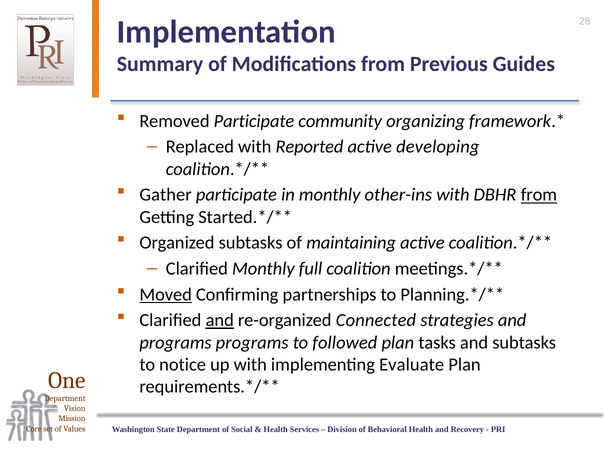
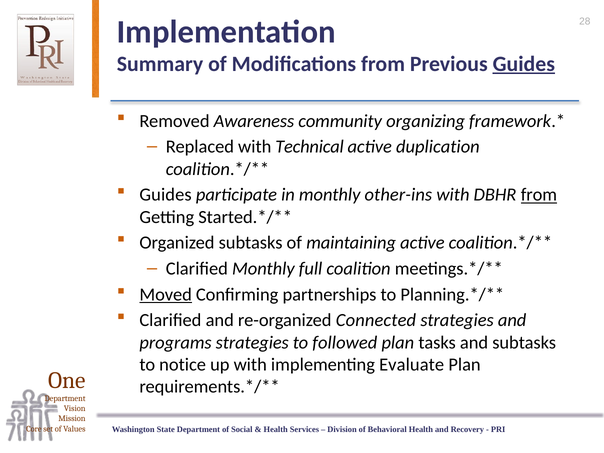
Guides underline: none -> present (524, 64)
Removed Participate: Participate -> Awareness (254, 121)
Reported: Reported -> Technical (310, 147)
developing: developing -> duplication (438, 147)
Gather: Gather -> Guides (166, 195)
and underline: present -> none (220, 320)
programs programs: programs -> strategies (252, 342)
